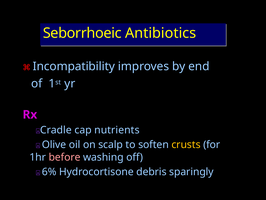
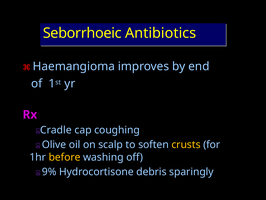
Incompatibility: Incompatibility -> Haemangioma (74, 66)
nutrients: nutrients -> coughing (117, 130)
before colour: pink -> yellow (65, 157)
6%: 6% -> 9% (49, 171)
